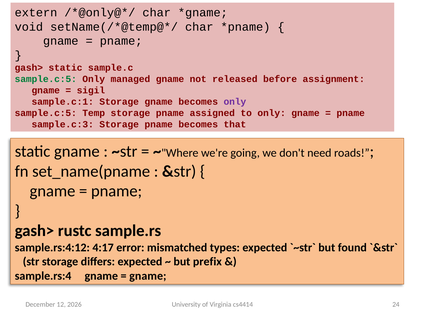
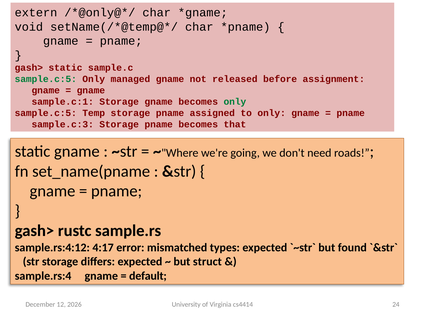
sigil: sigil -> gname (91, 90)
only colour: purple -> green (235, 102)
prefix: prefix -> struct (207, 262)
gname: gname -> default (148, 276)
